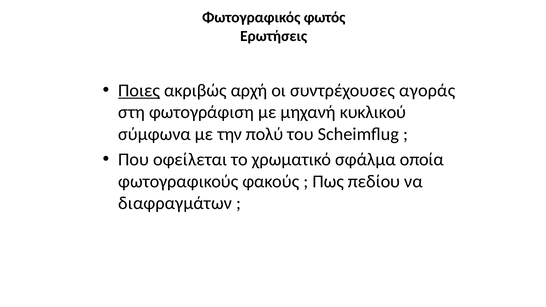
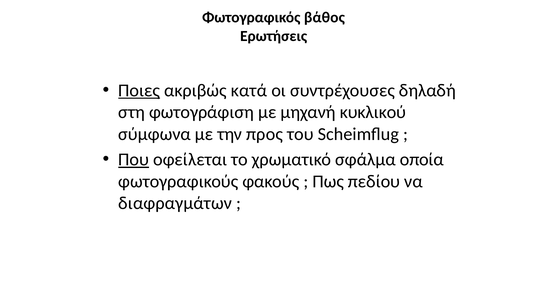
φωτός: φωτός -> βάθος (324, 18)
αρχή: αρχή -> κατά (249, 90)
αγοράς: αγοράς -> δηλαδή (427, 90)
πολύ: πολύ -> προς (264, 134)
Που underline: none -> present (134, 160)
